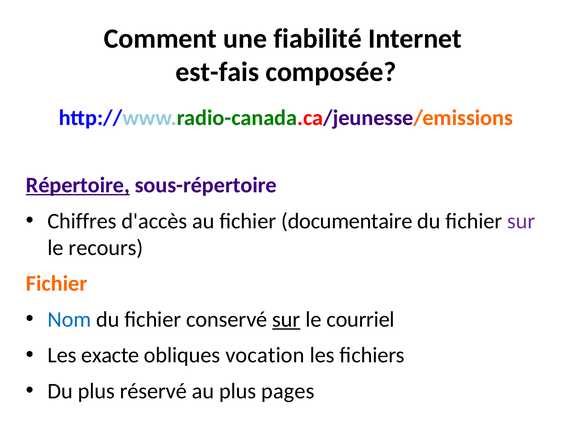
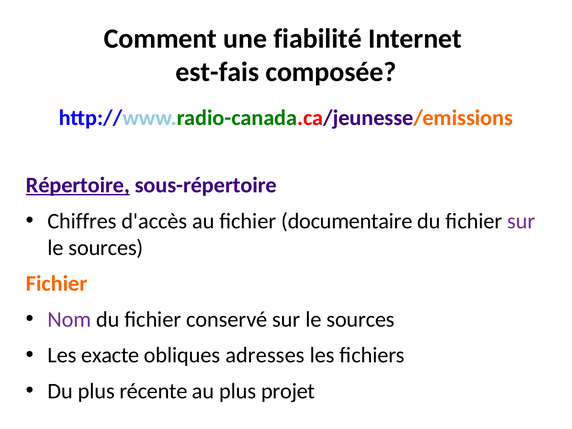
recours: recours -> sources (106, 248)
Nom colour: blue -> purple (69, 319)
sur underline: present -> none (286, 319)
courriel: courriel -> sources (361, 319)
vocation: vocation -> adresses (265, 355)
réservé: réservé -> récente (153, 391)
pages: pages -> projet (288, 391)
